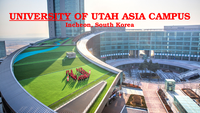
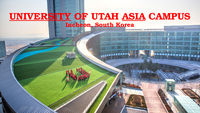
ASIA underline: none -> present (134, 16)
